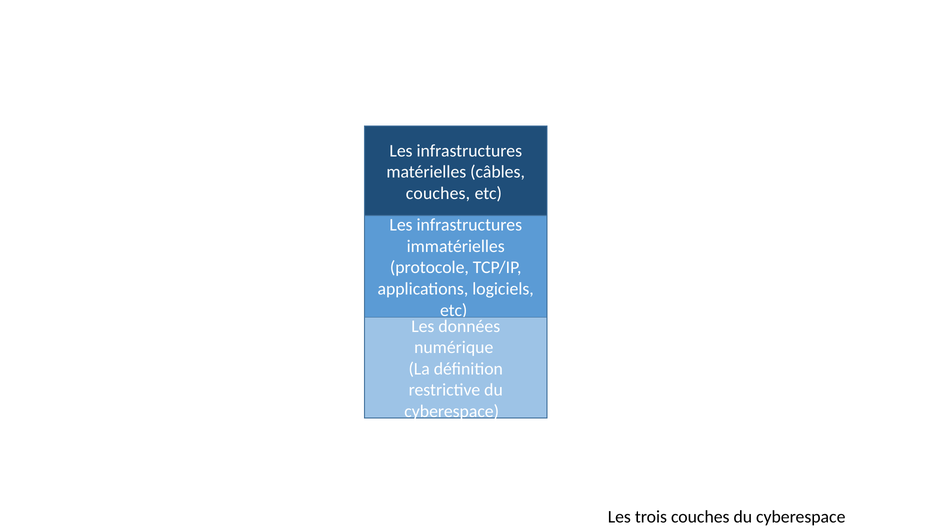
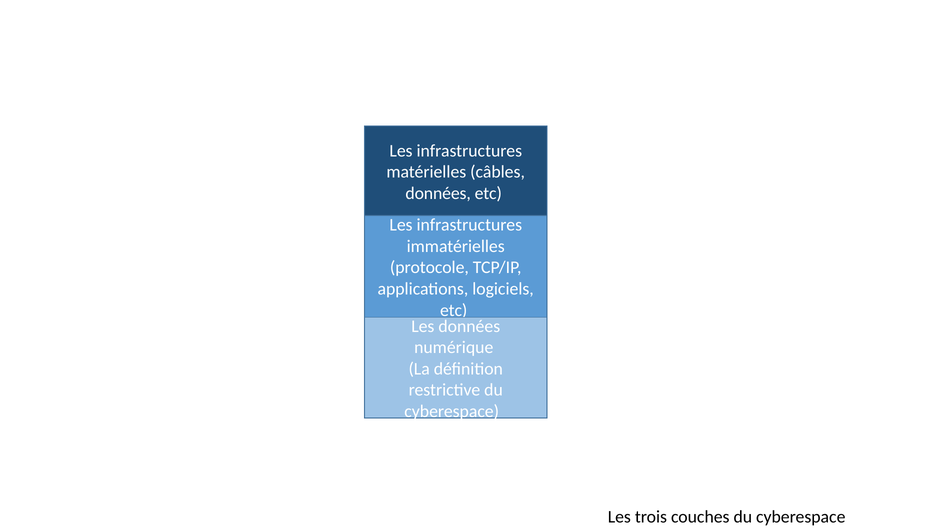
couches: couches -> données (438, 193)
